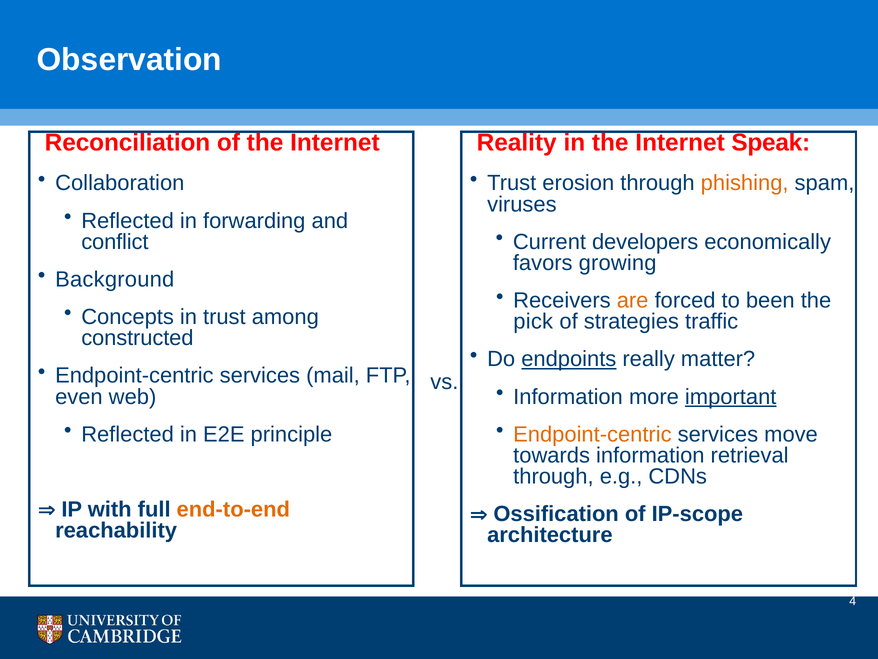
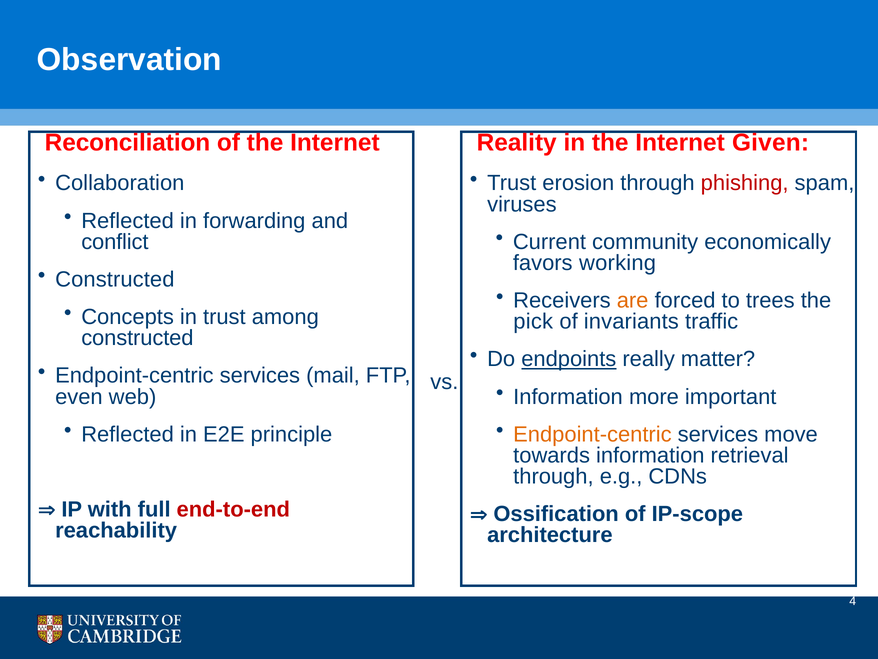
Speak: Speak -> Given (771, 142)
phishing colour: orange -> red (745, 183)
developers: developers -> community (645, 242)
growing: growing -> working (618, 263)
Background: Background -> Constructed (115, 279)
been: been -> trees (770, 300)
strategies: strategies -> invariants (631, 321)
important underline: present -> none (731, 396)
end-to-end colour: orange -> red (233, 509)
